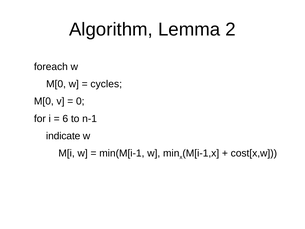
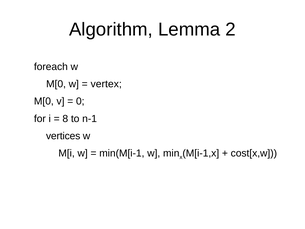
cycles: cycles -> vertex (106, 84)
6: 6 -> 8 (65, 119)
indicate: indicate -> vertices (63, 136)
